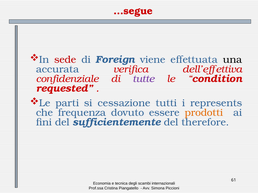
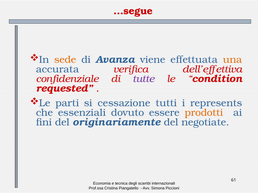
sede colour: red -> orange (65, 60)
Foreign: Foreign -> Avanza (115, 60)
una colour: black -> orange (233, 60)
frequenza: frequenza -> essenziali (82, 113)
sufficientemente: sufficientemente -> originariamente (117, 123)
therefore: therefore -> negotiate (205, 123)
